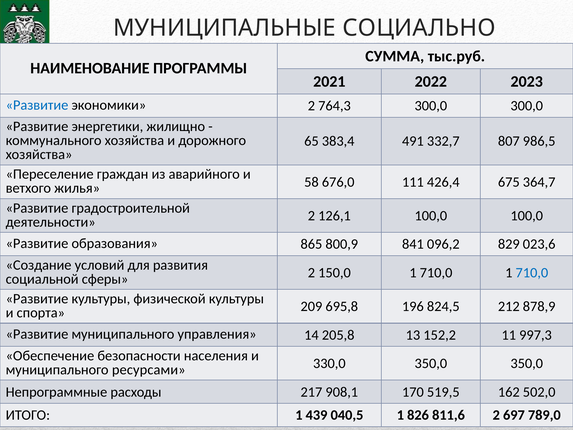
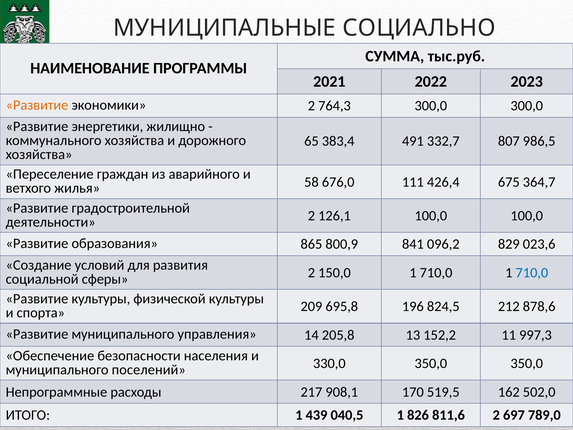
Развитие colour: blue -> orange (37, 105)
878,9: 878,9 -> 878,6 (539, 306)
ресурсами: ресурсами -> поселений (149, 370)
